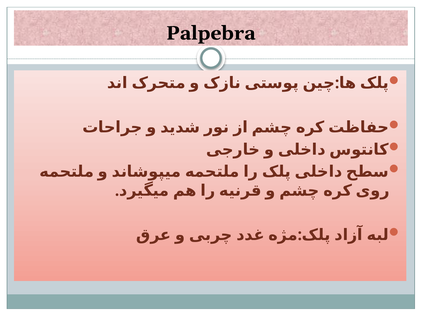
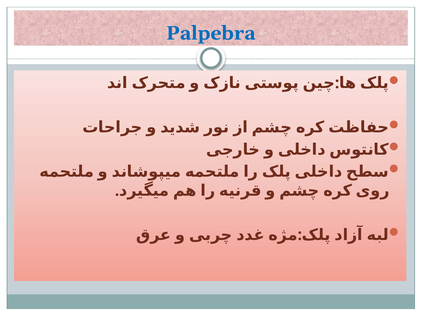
Palpebra colour: black -> blue (211, 33)
